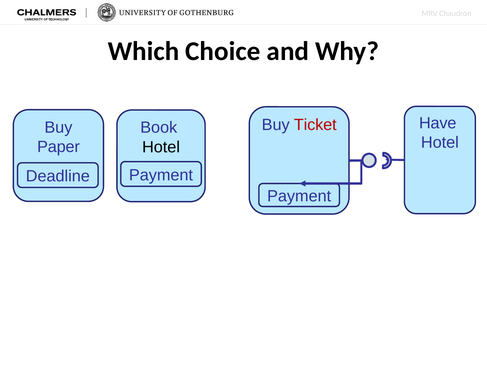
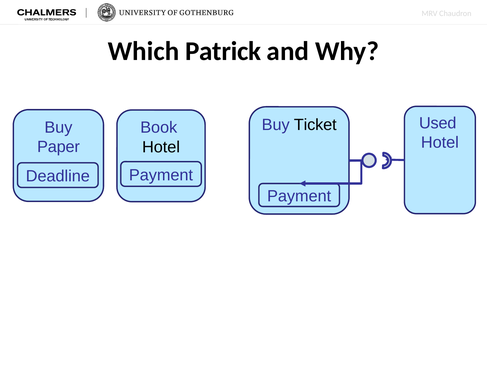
Choice: Choice -> Patrick (223, 51)
Have: Have -> Used (438, 123)
Ticket colour: red -> black (315, 125)
